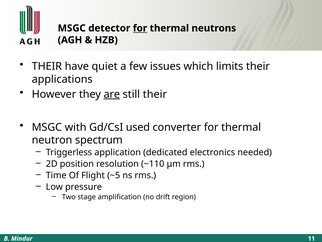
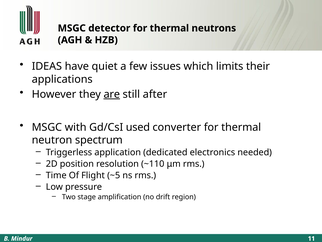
for underline: present -> none (140, 28)
THEIR: THEIR -> IDEAS (47, 66)
still their: their -> after (155, 94)
